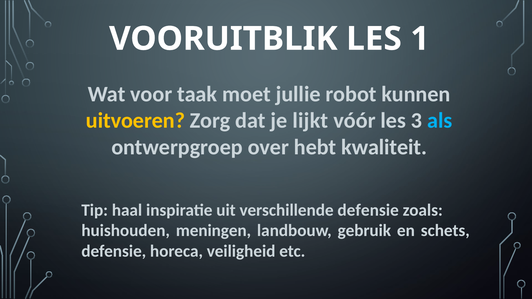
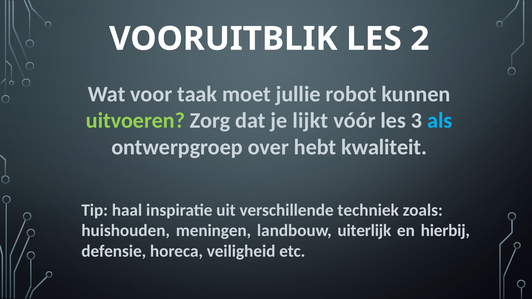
1: 1 -> 2 (420, 39)
uitvoeren colour: yellow -> light green (135, 121)
verschillende defensie: defensie -> techniek (368, 210)
gebruik: gebruik -> uiterlijk (364, 231)
schets: schets -> hierbij (445, 231)
